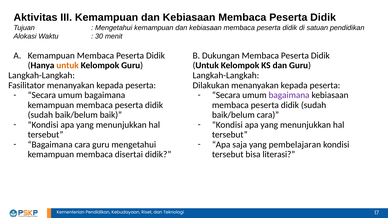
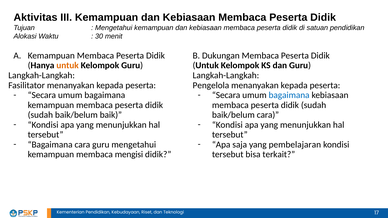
Dilakukan: Dilakukan -> Pengelola (211, 85)
bagaimana colour: purple -> blue (289, 95)
disertai: disertai -> mengisi (129, 155)
literasi: literasi -> terkait (279, 155)
